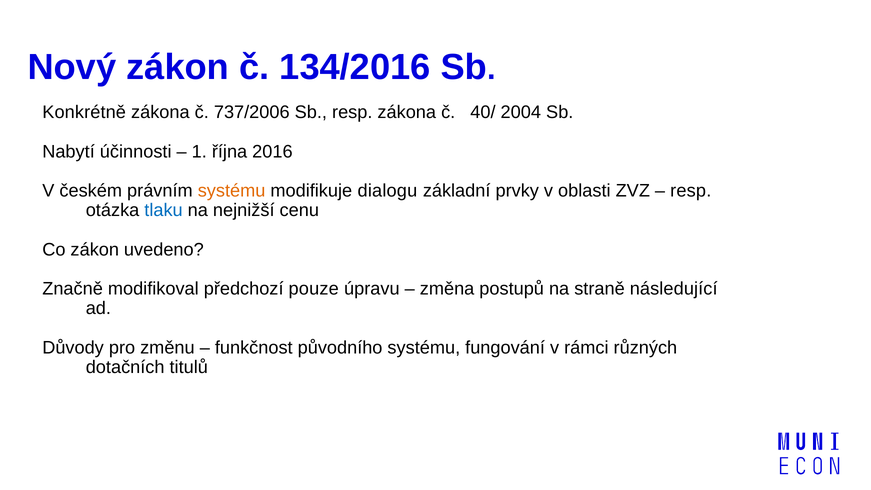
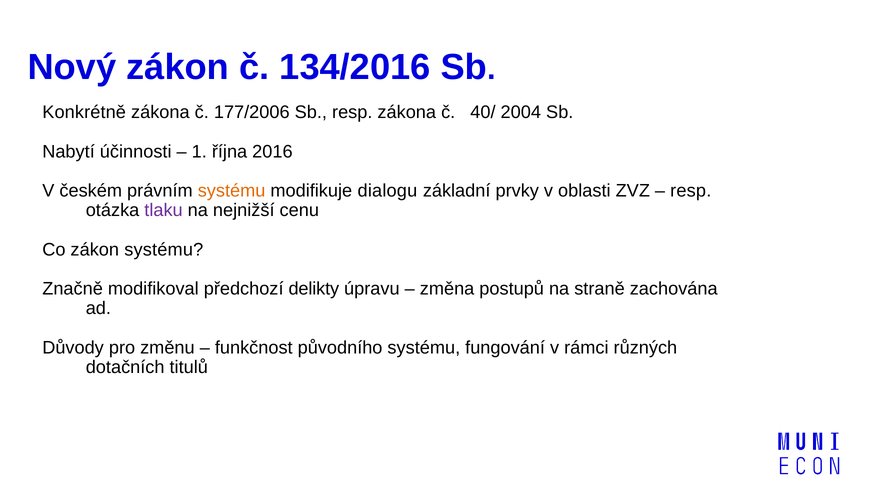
737/2006: 737/2006 -> 177/2006 (252, 112)
tlaku colour: blue -> purple (164, 210)
zákon uvedeno: uvedeno -> systému (164, 250)
pouze: pouze -> delikty (314, 289)
následující: následující -> zachována (674, 289)
